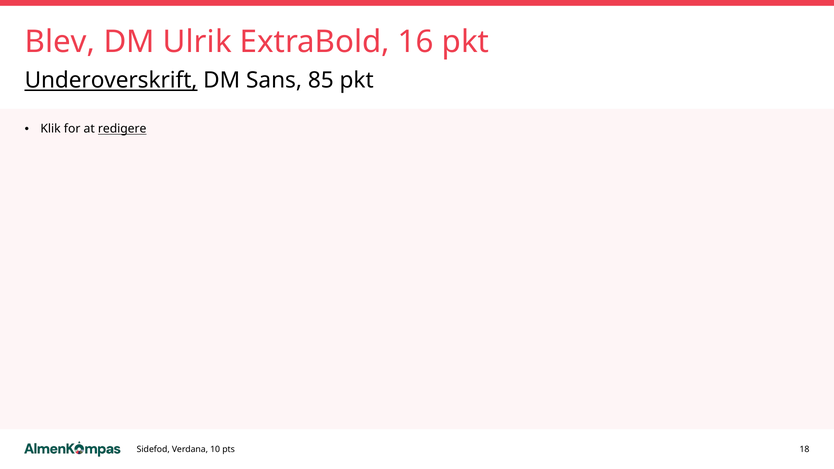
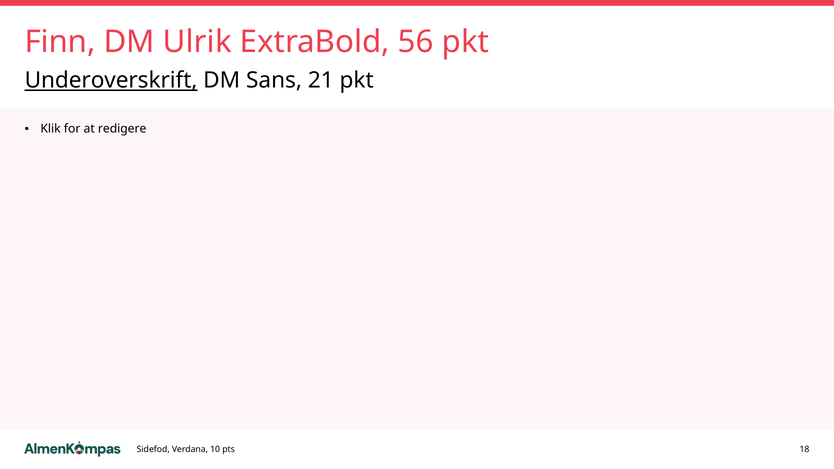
Blev: Blev -> Finn (60, 42)
16: 16 -> 56 (416, 42)
85: 85 -> 21 (321, 80)
redigere underline: present -> none (122, 129)
